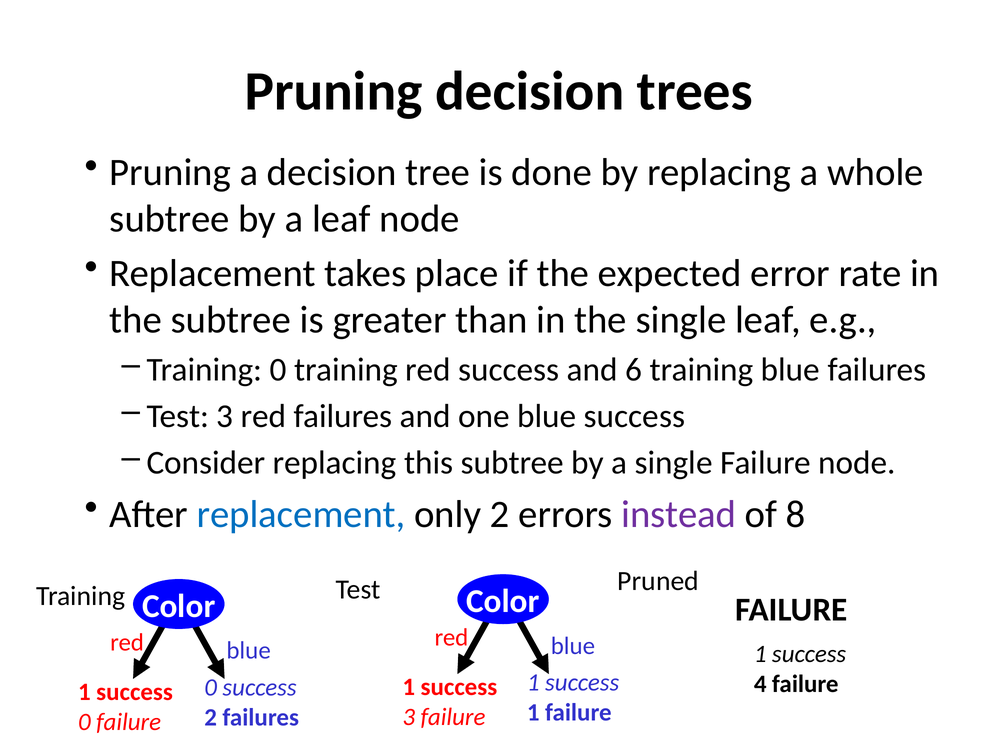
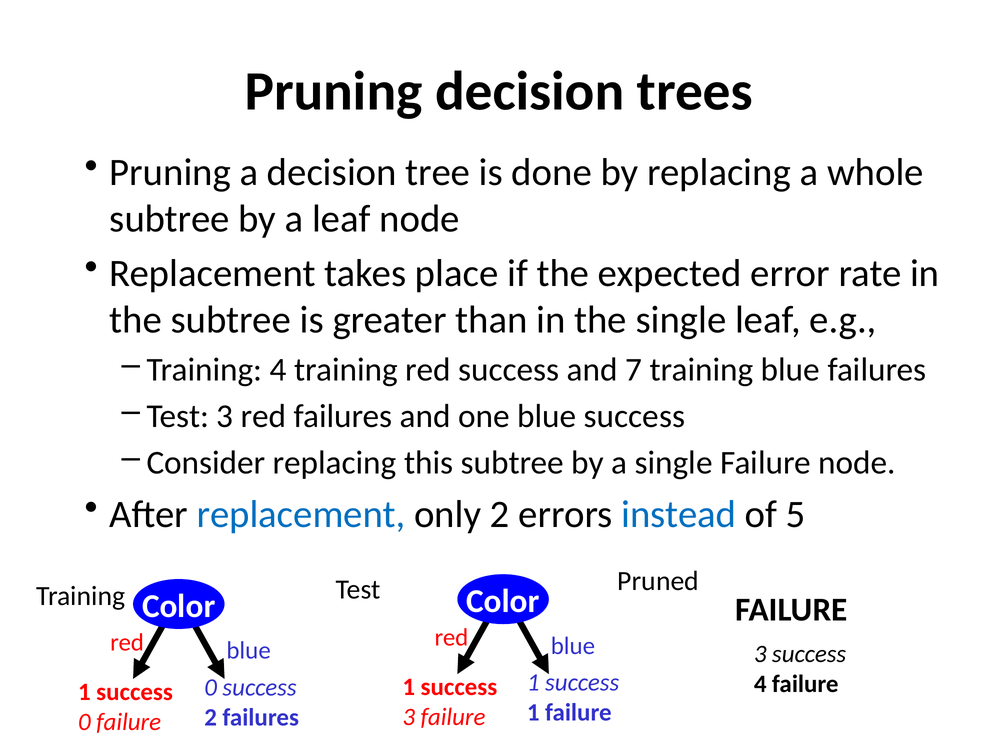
Training 0: 0 -> 4 (278, 369)
6: 6 -> 7 (634, 369)
instead colour: purple -> blue (679, 514)
8: 8 -> 5 (796, 514)
blue 1: 1 -> 3 (760, 654)
